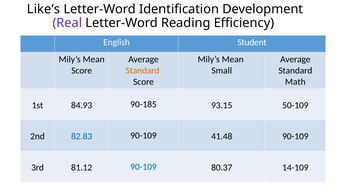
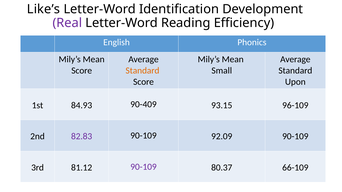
Student: Student -> Phonics (252, 42)
Math: Math -> Upon (295, 82)
90-185: 90-185 -> 90-409 (143, 105)
50-109: 50-109 -> 96-109 (295, 105)
82.83 colour: blue -> purple (82, 137)
41.48: 41.48 -> 92.09 (222, 137)
90-109 colour: blue -> purple (143, 167)
14-109: 14-109 -> 66-109 (295, 168)
